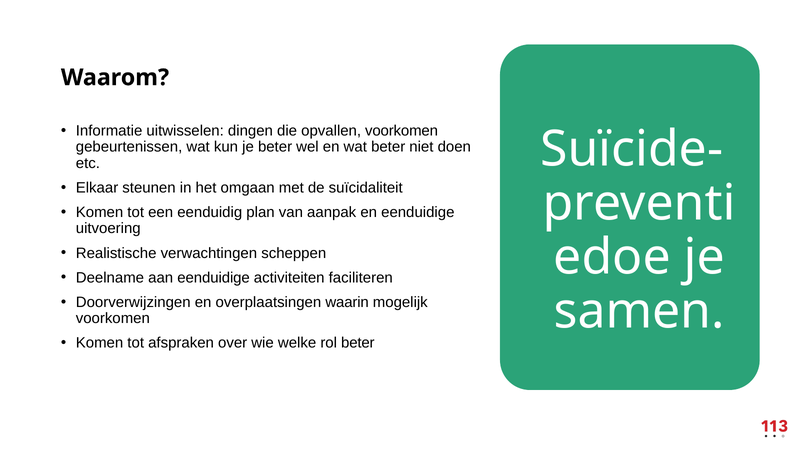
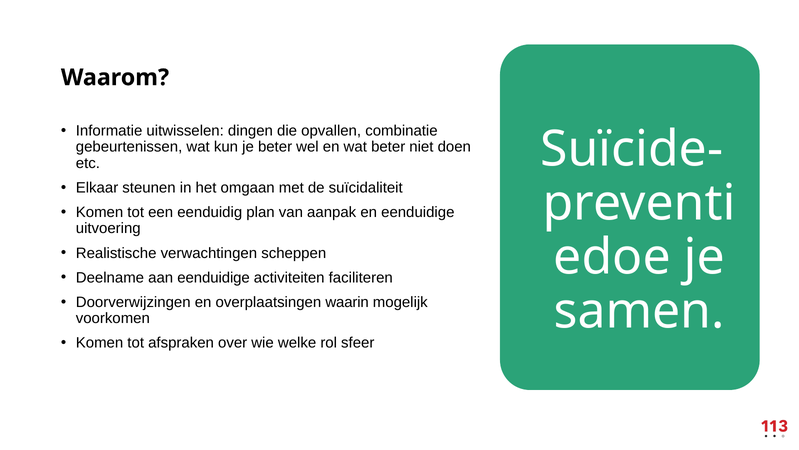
opvallen voorkomen: voorkomen -> combinatie (401, 131)
rol beter: beter -> sfeer (358, 342)
